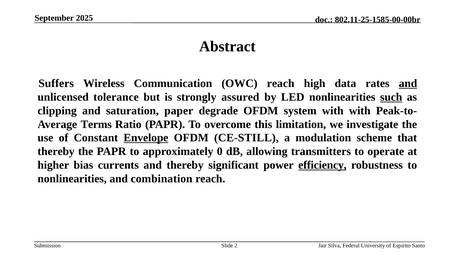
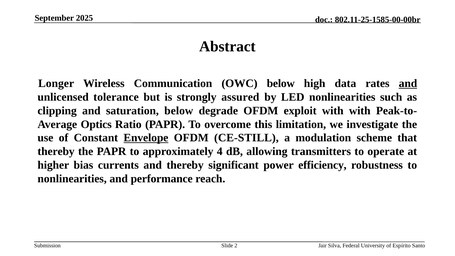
Suffers: Suffers -> Longer (56, 83)
OWC reach: reach -> below (281, 83)
such underline: present -> none (391, 97)
saturation paper: paper -> below (179, 111)
system: system -> exploit (300, 111)
Terms: Terms -> Optics (96, 124)
0: 0 -> 4 (220, 152)
efficiency underline: present -> none (322, 165)
combination: combination -> performance (162, 179)
